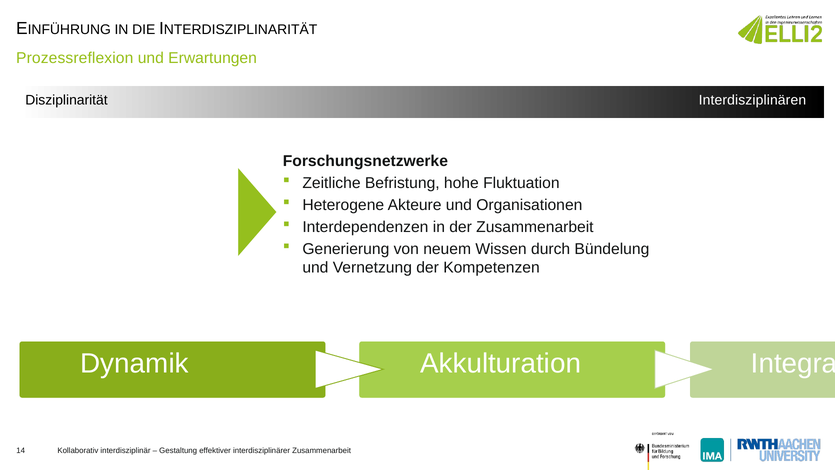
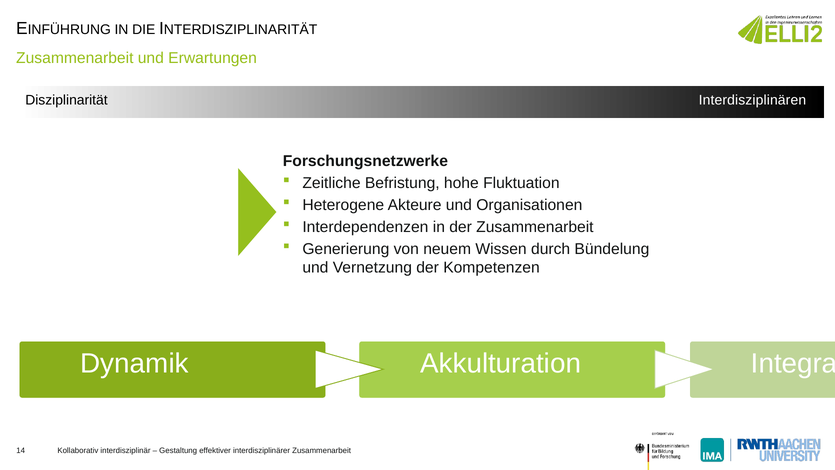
Prozessreflexion: Prozessreflexion -> Zusammenarbeit (75, 58)
